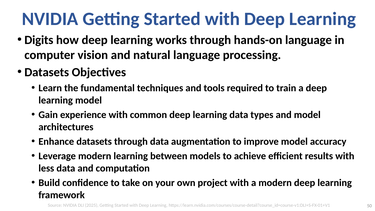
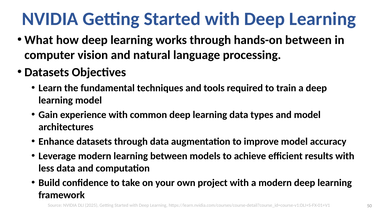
Digits: Digits -> What (39, 40)
hands-on language: language -> between (308, 40)
